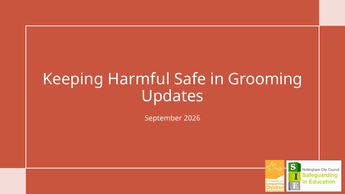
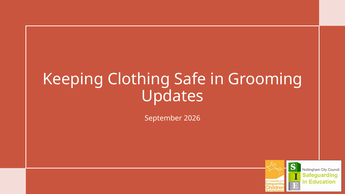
Harmful: Harmful -> Clothing (139, 79)
